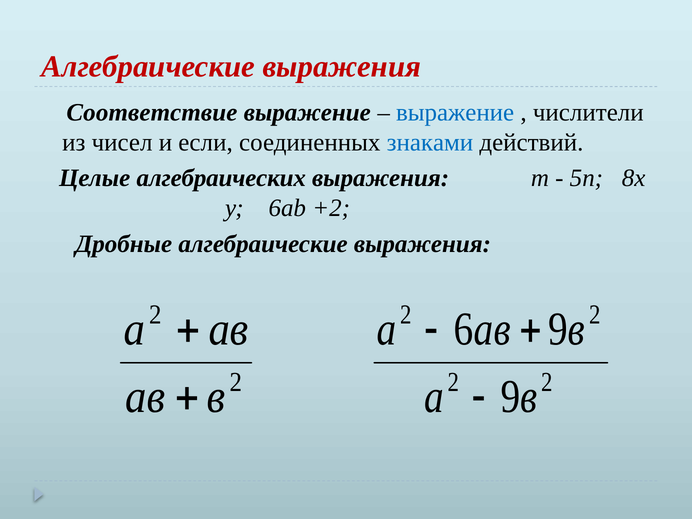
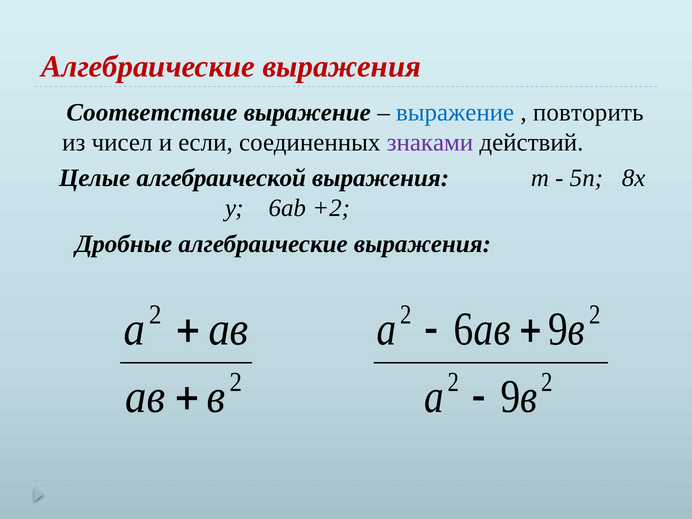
числители: числители -> повторить (588, 112)
знаками colour: blue -> purple (430, 142)
алгебраических: алгебраических -> алгебраической (221, 178)
